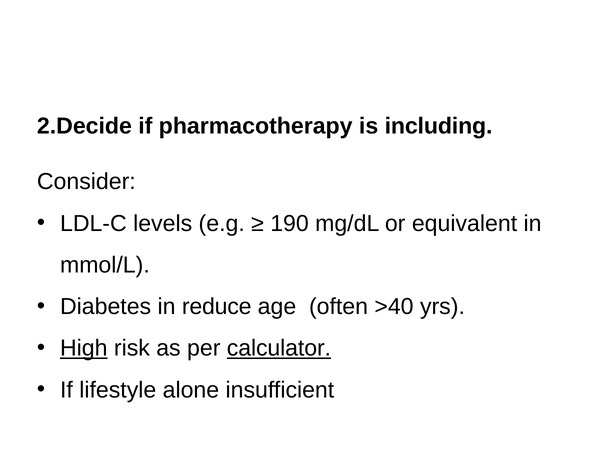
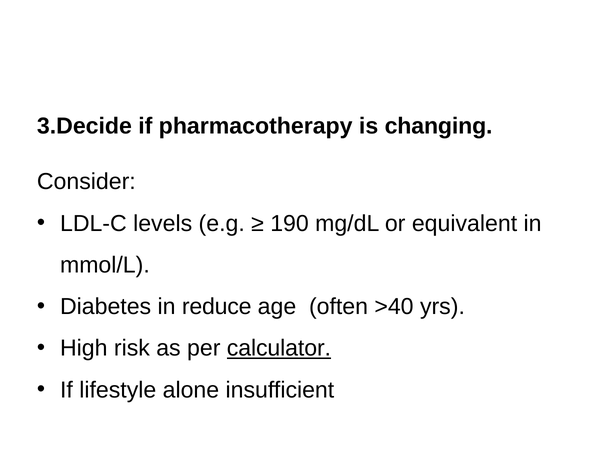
2.Decide: 2.Decide -> 3.Decide (84, 126)
including: including -> changing (439, 126)
High underline: present -> none (84, 348)
